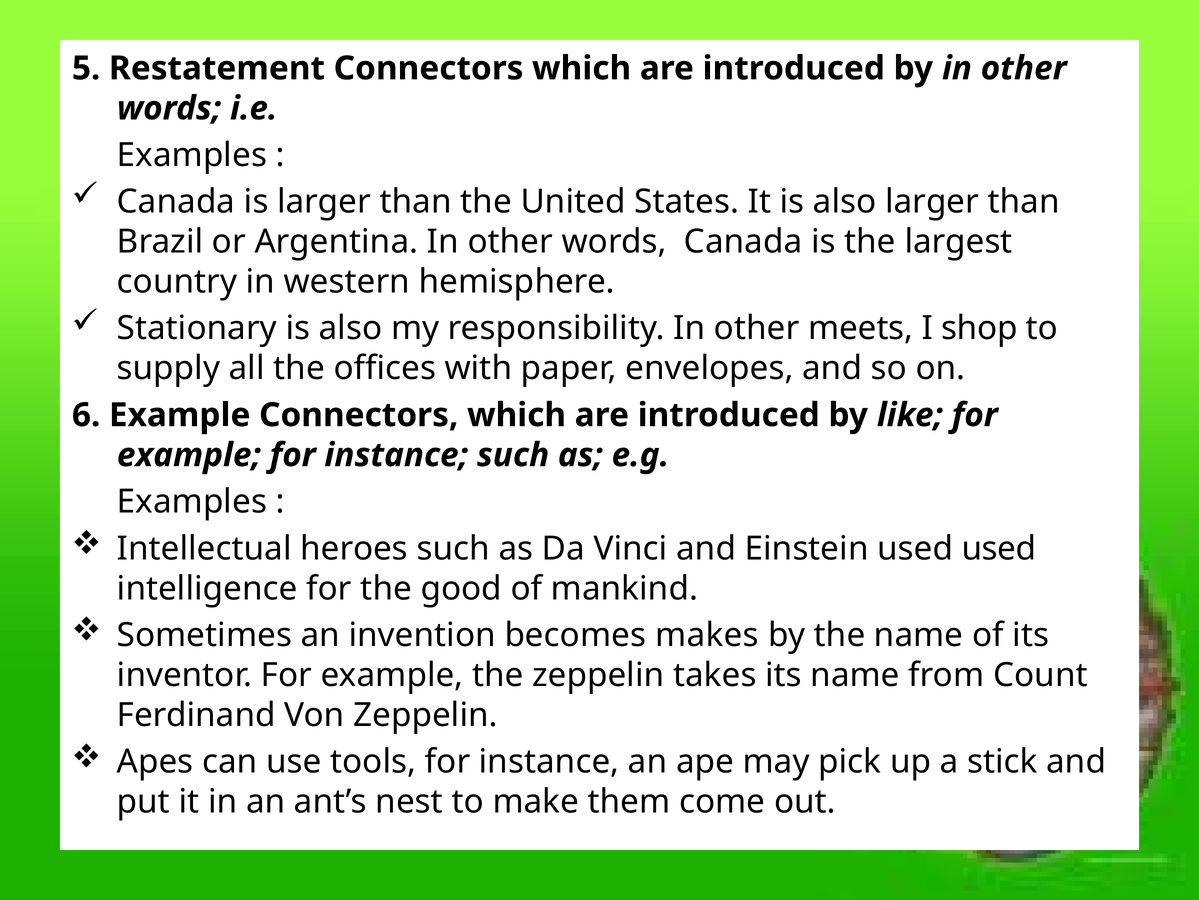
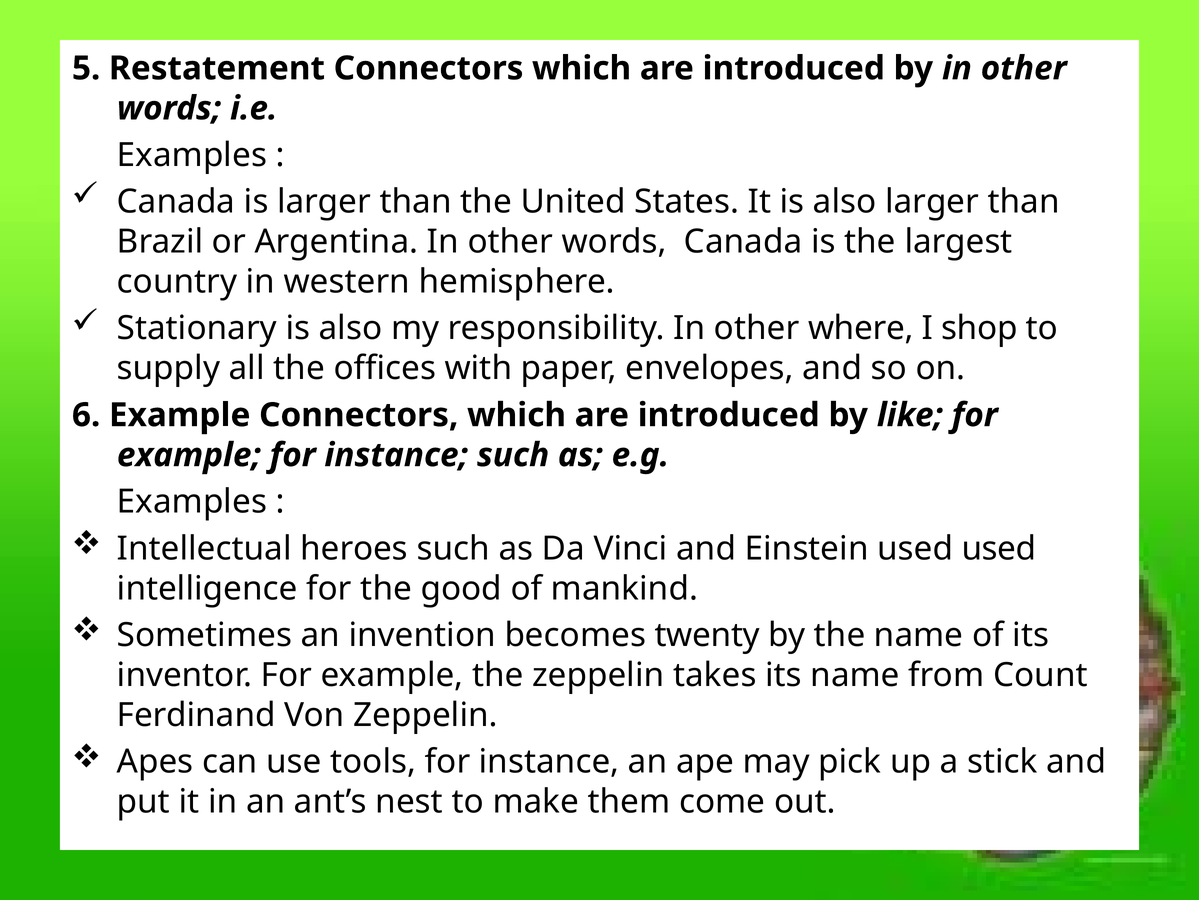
meets: meets -> where (861, 328)
makes: makes -> twenty (707, 635)
